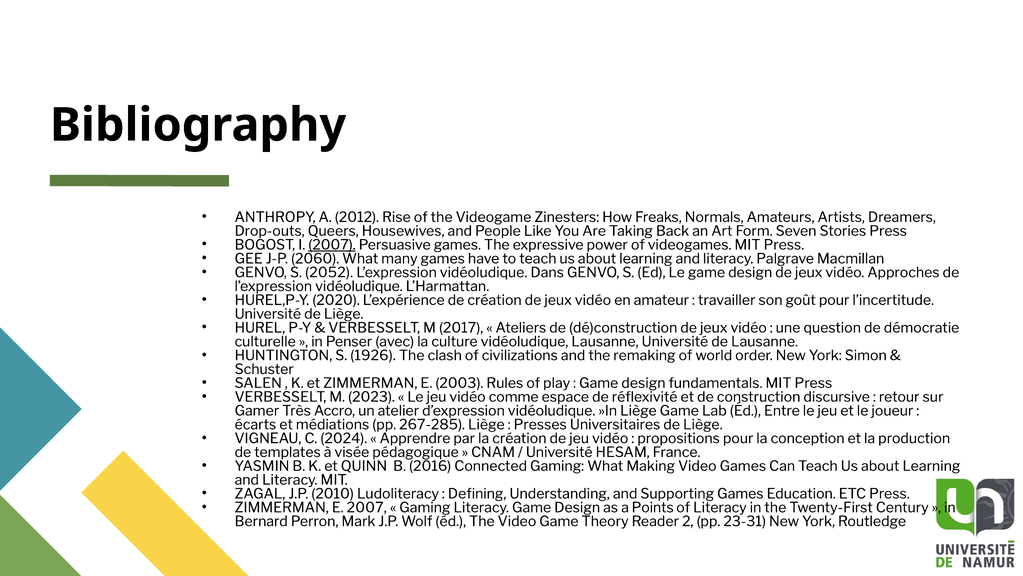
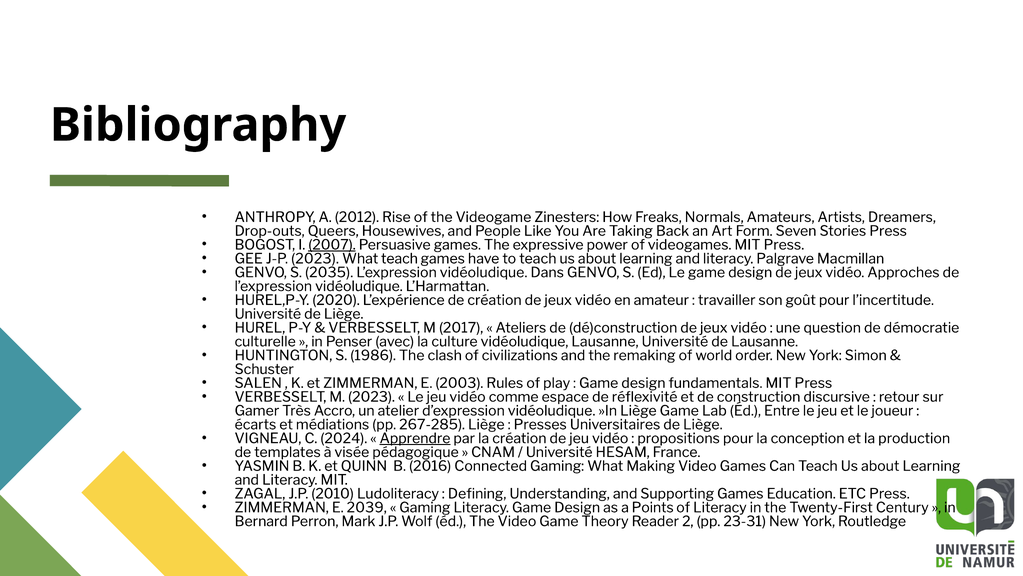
J-P 2060: 2060 -> 2023 (315, 258)
What many: many -> teach (399, 258)
2052: 2052 -> 2035 (329, 272)
1926: 1926 -> 1986 (373, 355)
Apprendre underline: none -> present (415, 438)
E 2007: 2007 -> 2039 (367, 507)
